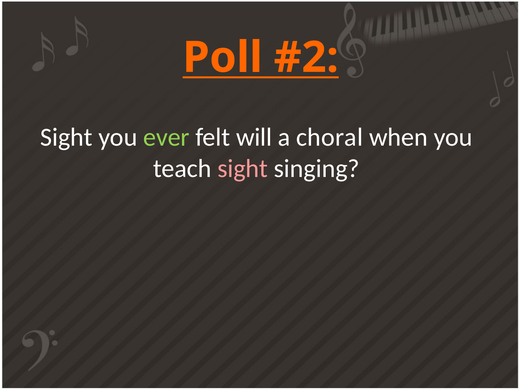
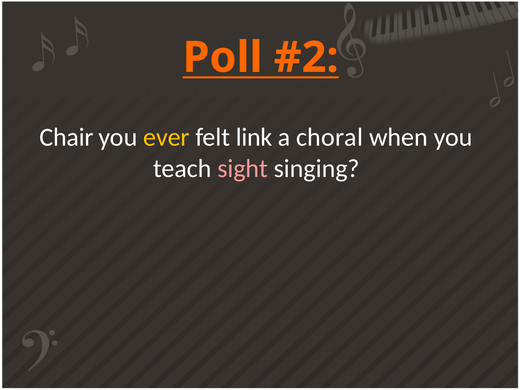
Sight: Sight -> Chair (67, 137)
ever colour: light green -> yellow (166, 137)
will: will -> link (254, 137)
